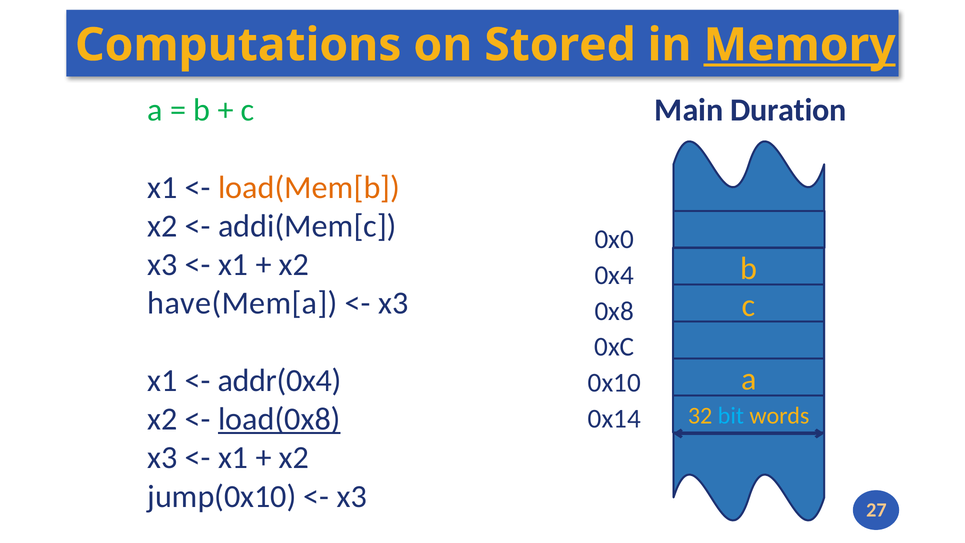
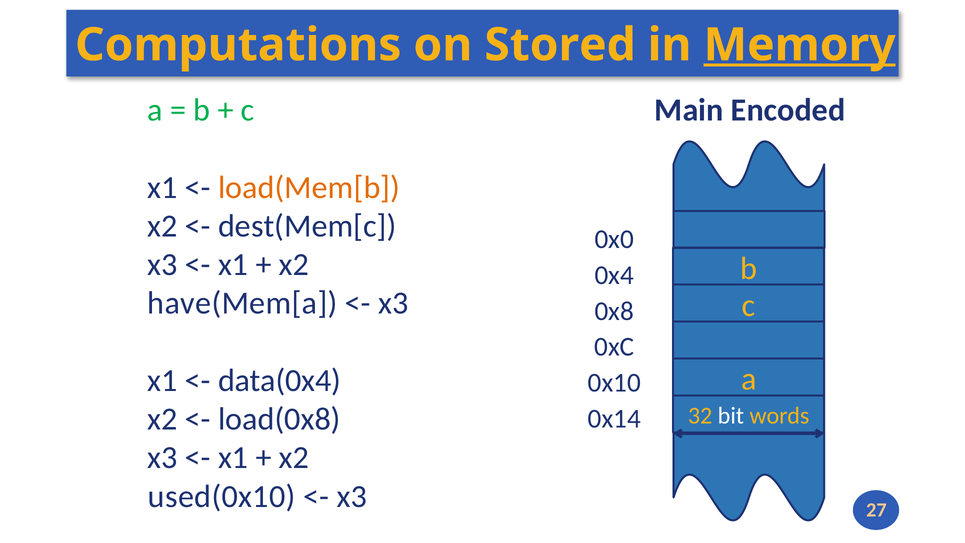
Duration: Duration -> Encoded (788, 110)
addi(Mem[c: addi(Mem[c -> dest(Mem[c (307, 226)
addr(0x4: addr(0x4 -> data(0x4 (279, 380)
bit colour: light blue -> white (731, 416)
load(0x8 underline: present -> none (279, 419)
jump(0x10: jump(0x10 -> used(0x10 (222, 496)
